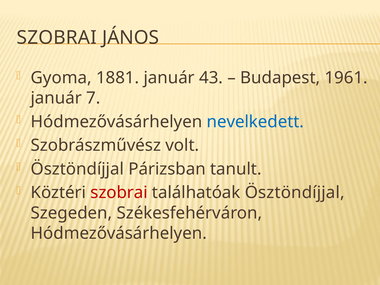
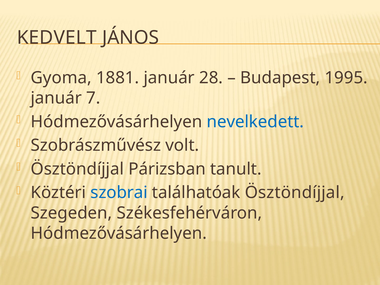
SZOBRAI: SZOBRAI -> KEDVELT (57, 38)
43: 43 -> 28 (211, 78)
1961: 1961 -> 1995 (346, 78)
szobrai colour: red -> blue (119, 193)
